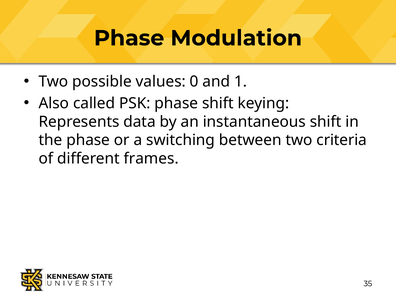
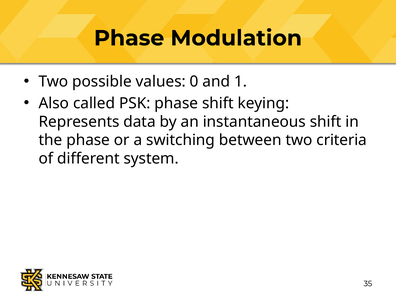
frames: frames -> system (151, 159)
